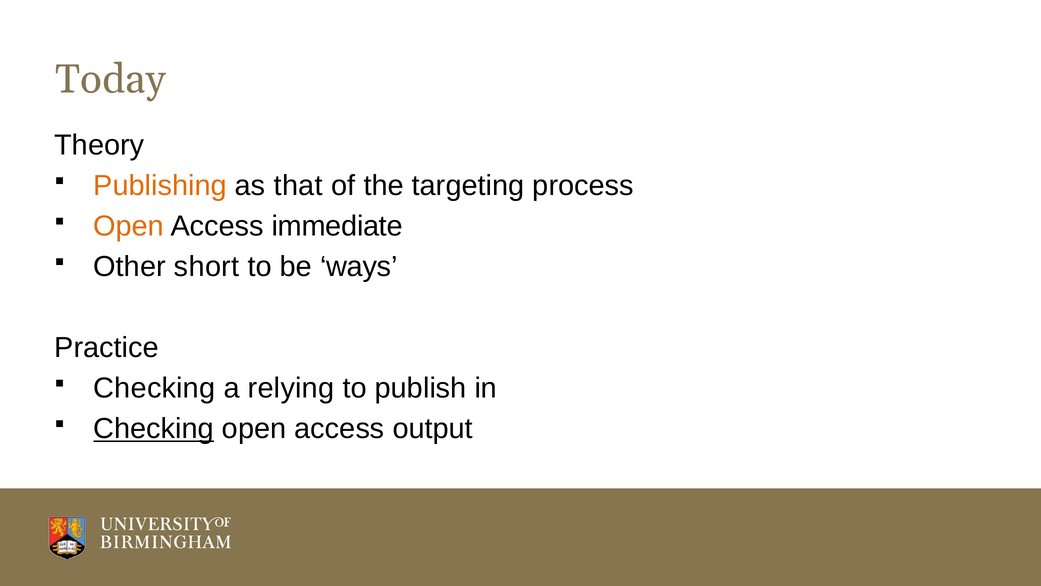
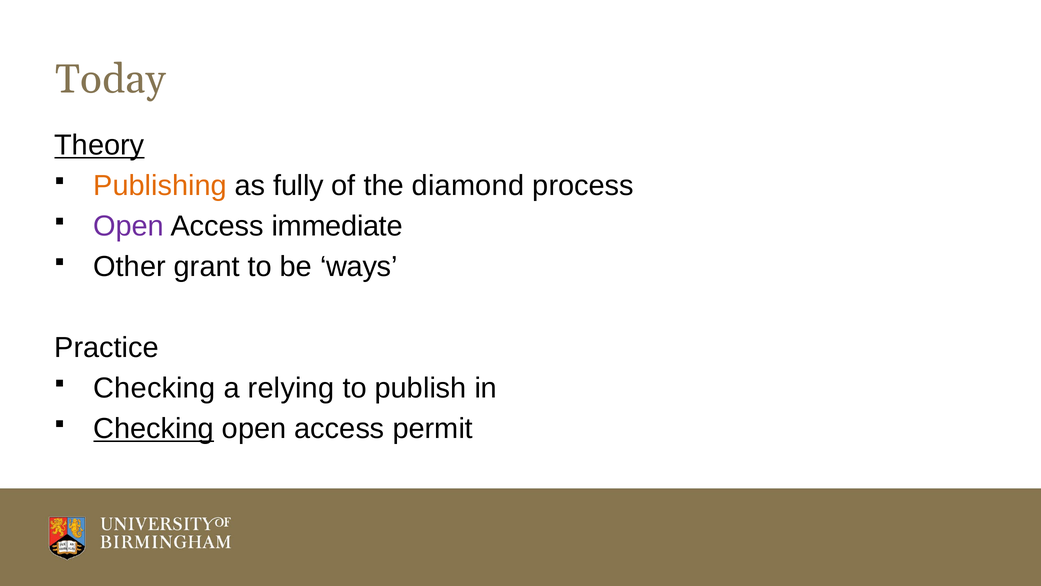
Theory underline: none -> present (99, 145)
that: that -> fully (299, 186)
targeting: targeting -> diamond (468, 186)
Open colour: orange -> purple (129, 226)
short: short -> grant (207, 267)
output: output -> permit (433, 429)
